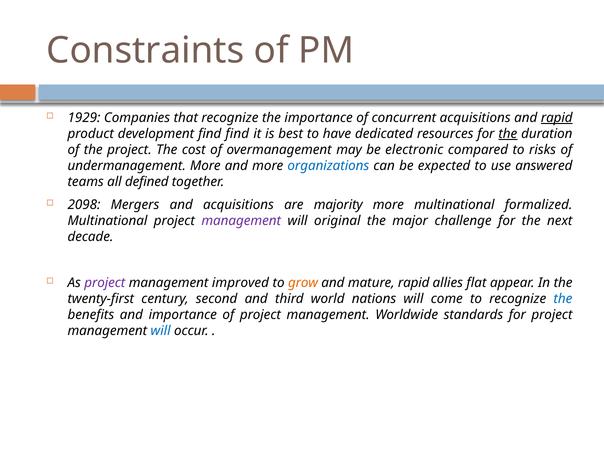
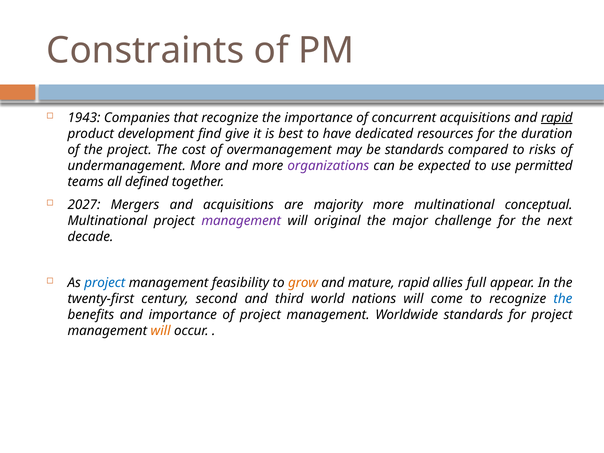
1929: 1929 -> 1943 (84, 118)
find find: find -> give (237, 134)
the underline: present -> none (508, 134)
be electronic: electronic -> standards (414, 150)
organizations colour: blue -> purple (328, 166)
answered: answered -> permitted (544, 166)
2098: 2098 -> 2027 (84, 205)
formalized: formalized -> conceptual (539, 205)
project colour: purple -> blue (105, 283)
improved: improved -> feasibility (240, 283)
flat: flat -> full (476, 283)
will colour: blue -> orange (161, 331)
